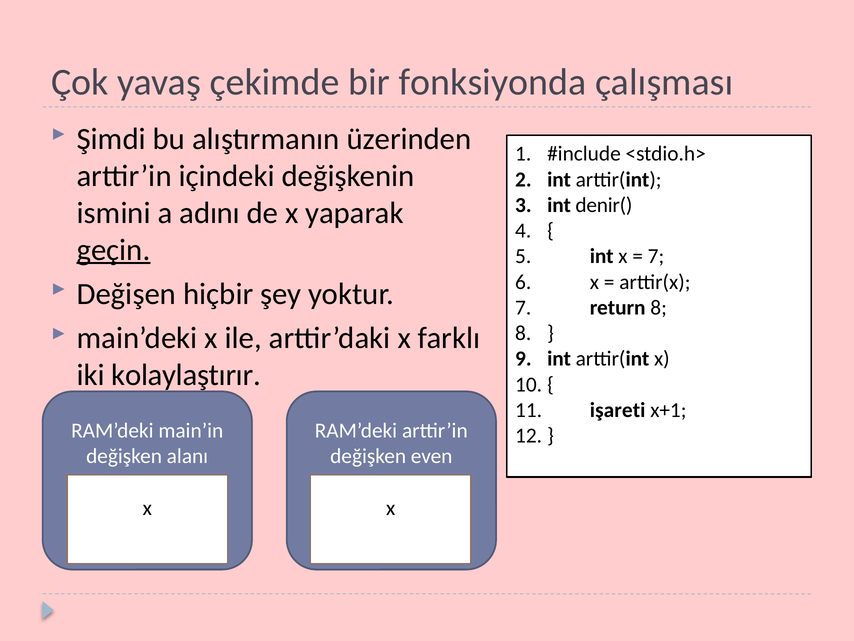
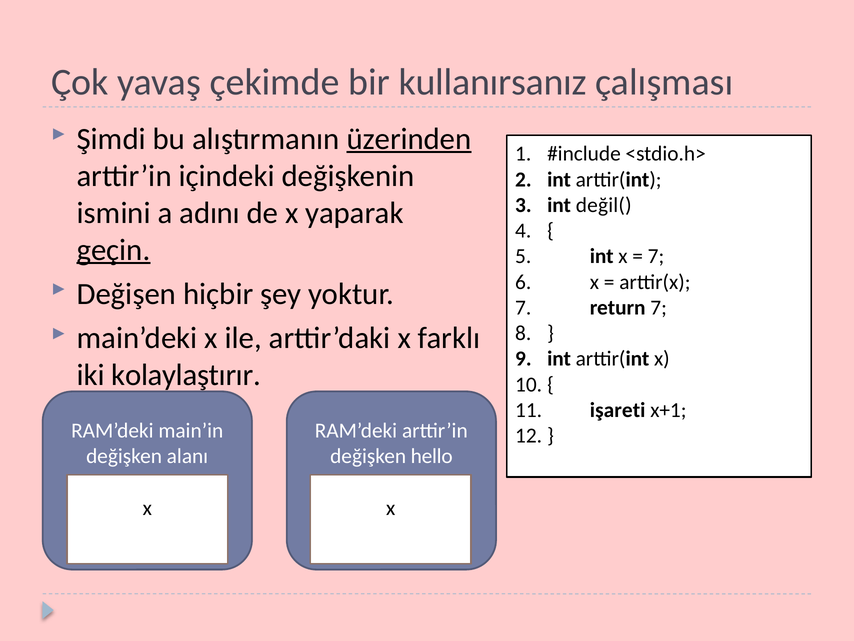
fonksiyonda: fonksiyonda -> kullanırsanız (493, 82)
üzerinden underline: none -> present (409, 139)
denir(: denir( -> değil( (604, 205)
return 8: 8 -> 7 (659, 307)
even: even -> hello (432, 456)
